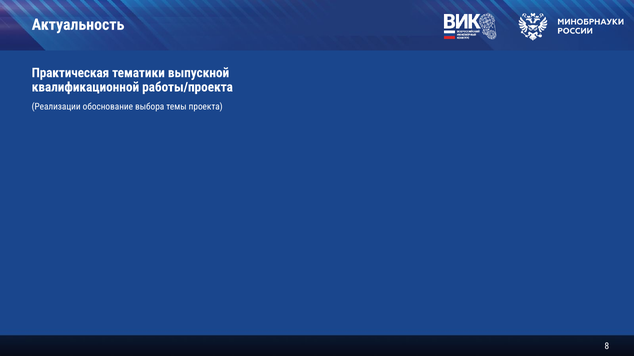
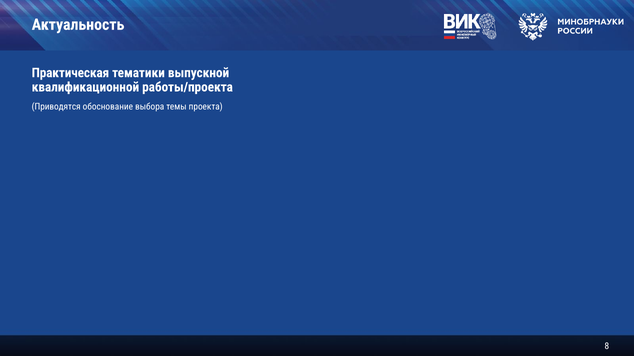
Реализации: Реализации -> Приводятся (56, 107)
